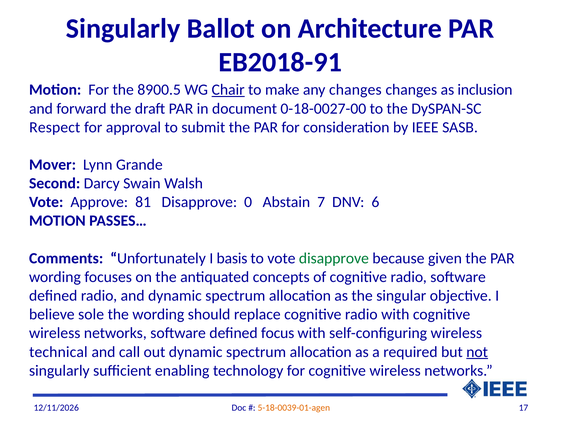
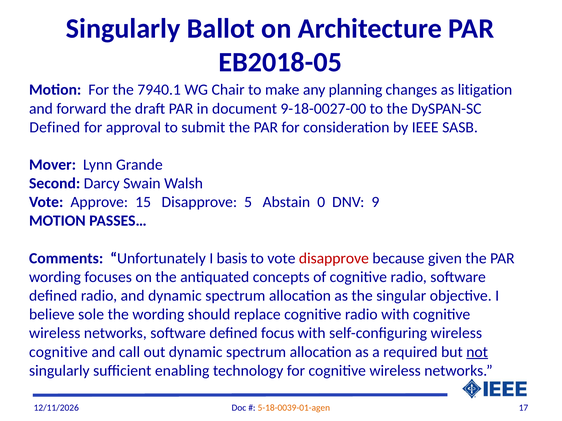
EB2018-91: EB2018-91 -> EB2018-05 (280, 62)
8900.5: 8900.5 -> 7940.1 (159, 90)
Chair underline: present -> none (228, 90)
any changes: changes -> planning (356, 90)
inclusion: inclusion -> litigation (485, 90)
0-18-0027-00: 0-18-0027-00 -> 9-18-0027-00 (323, 109)
Respect: Respect -> Defined (55, 127)
81: 81 -> 15 (143, 202)
0: 0 -> 5 (248, 202)
7: 7 -> 0 (321, 202)
6: 6 -> 9 (375, 202)
disapprove colour: green -> red (334, 259)
technical: technical -> cognitive (58, 352)
